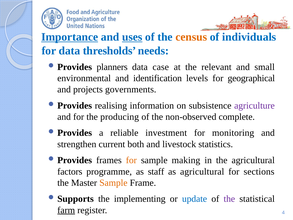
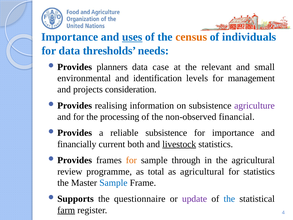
Importance underline: present -> none (70, 37)
geographical: geographical -> management (251, 78)
governments: governments -> consideration (131, 89)
producing: producing -> processing (120, 117)
complete: complete -> financial (237, 117)
reliable investment: investment -> subsistence (166, 133)
for monitoring: monitoring -> importance (233, 133)
strengthen: strengthen -> financially (77, 144)
livestock underline: none -> present (179, 144)
making: making -> through (186, 160)
factors: factors -> review (70, 171)
staff: staff -> total (156, 171)
for sections: sections -> statistics (259, 171)
Sample colour: orange -> blue (113, 183)
implementing: implementing -> questionnaire (140, 199)
update colour: blue -> purple (195, 199)
the colour: purple -> blue (229, 199)
